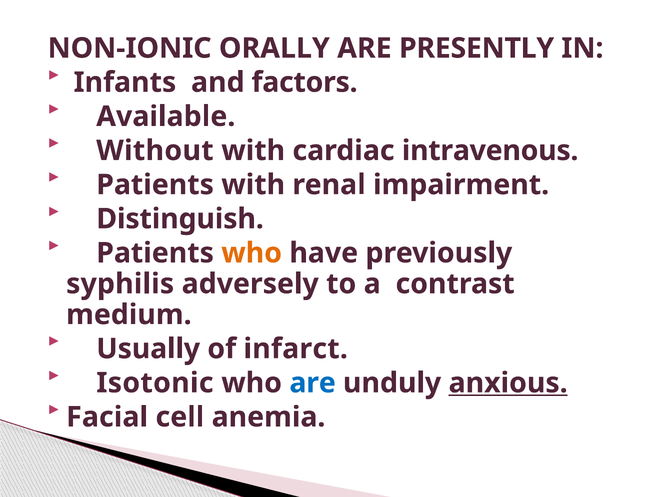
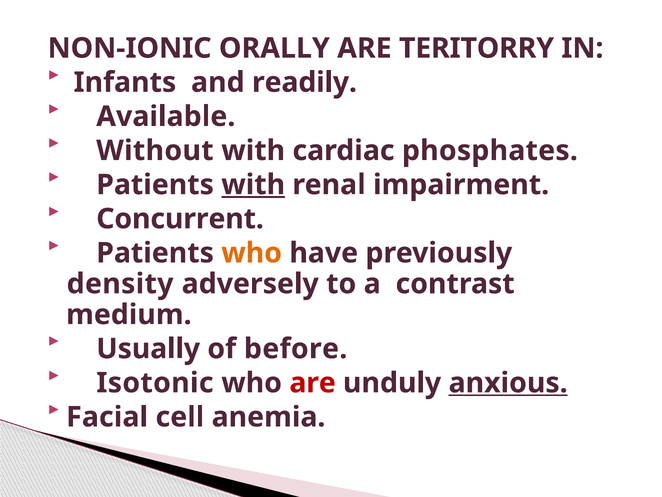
PRESENTLY: PRESENTLY -> TERITORRY (477, 48)
factors: factors -> readily (304, 82)
intravenous: intravenous -> phosphates (490, 150)
with underline: none -> present (253, 185)
Distinguish: Distinguish -> Concurrent (180, 219)
syphilis: syphilis -> density (120, 284)
infarct: infarct -> before (296, 348)
are colour: blue -> red (313, 383)
